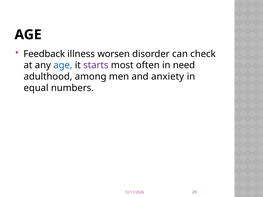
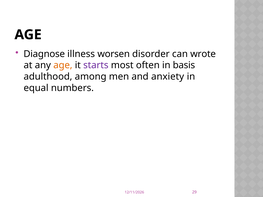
Feedback: Feedback -> Diagnose (44, 54)
check: check -> wrote (203, 54)
age colour: blue -> orange (63, 65)
need: need -> basis (184, 65)
